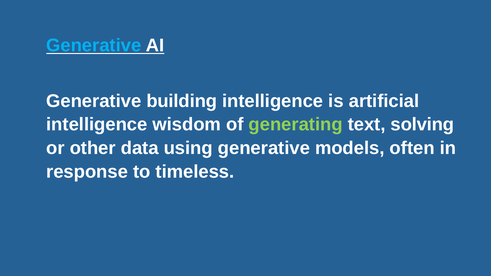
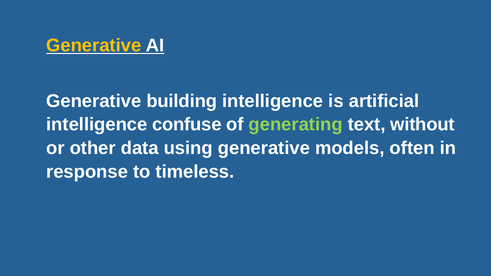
Generative colour: light blue -> yellow (94, 46)
wisdom: wisdom -> confuse (187, 125)
solving: solving -> without (422, 125)
